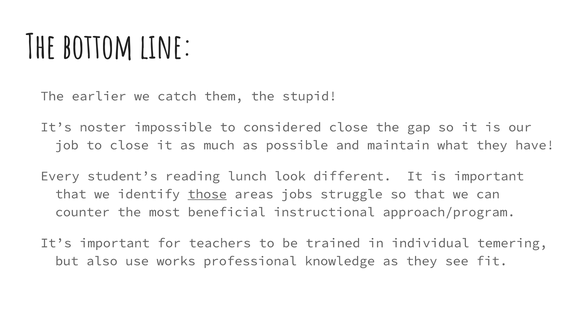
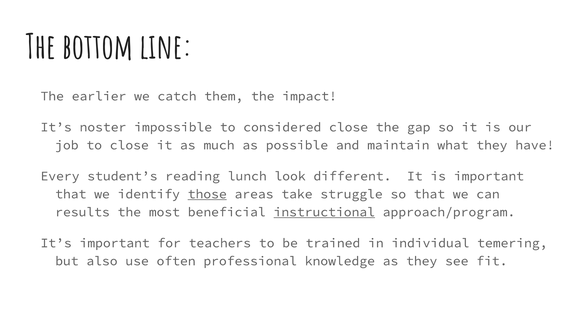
stupid: stupid -> impact (310, 96)
jobs: jobs -> take (297, 194)
counter: counter -> results (83, 212)
instructional underline: none -> present (324, 212)
works: works -> often (176, 261)
